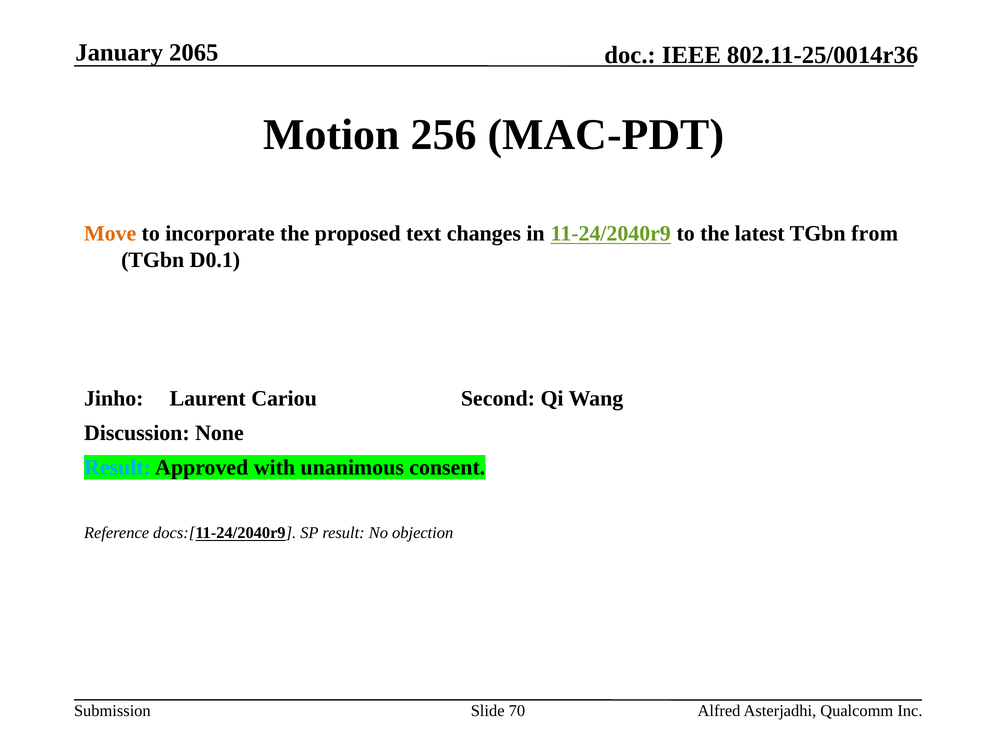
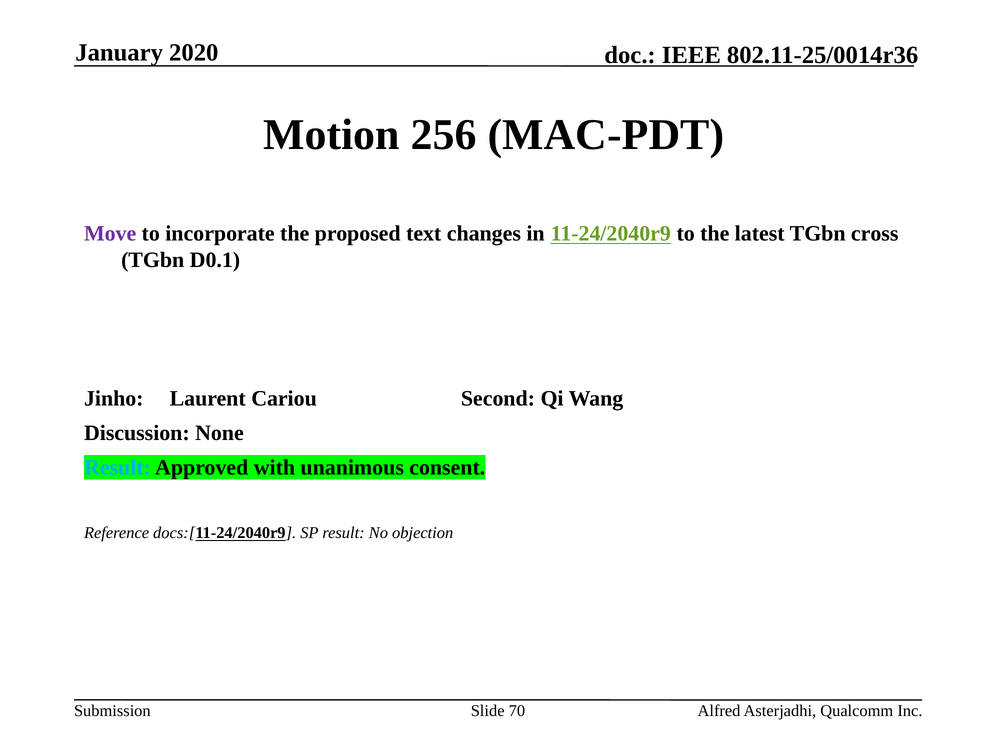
2065: 2065 -> 2020 (194, 52)
Move colour: orange -> purple (110, 234)
from: from -> cross (875, 234)
